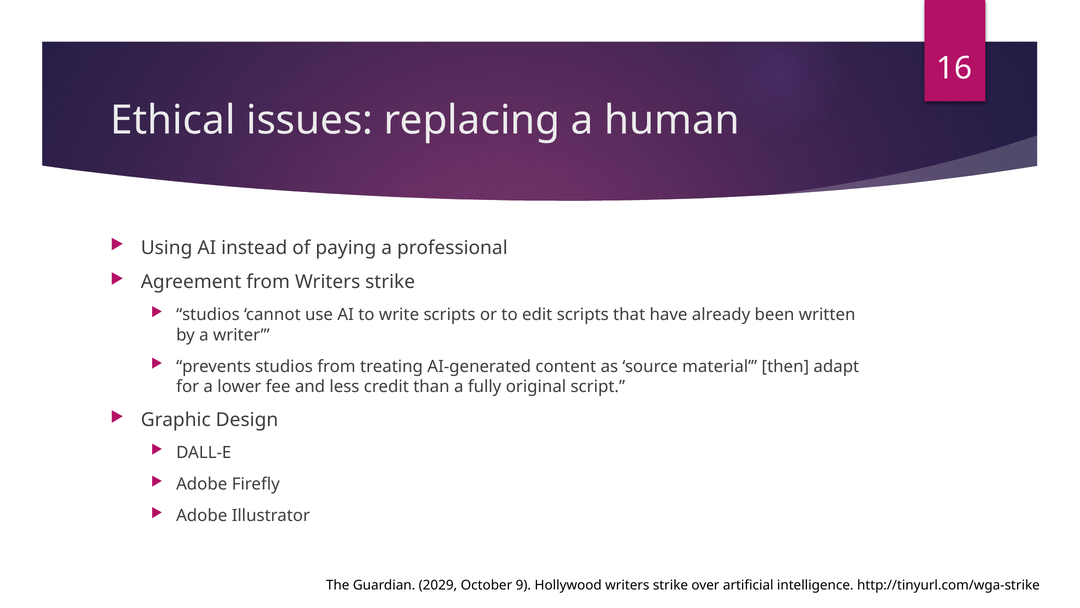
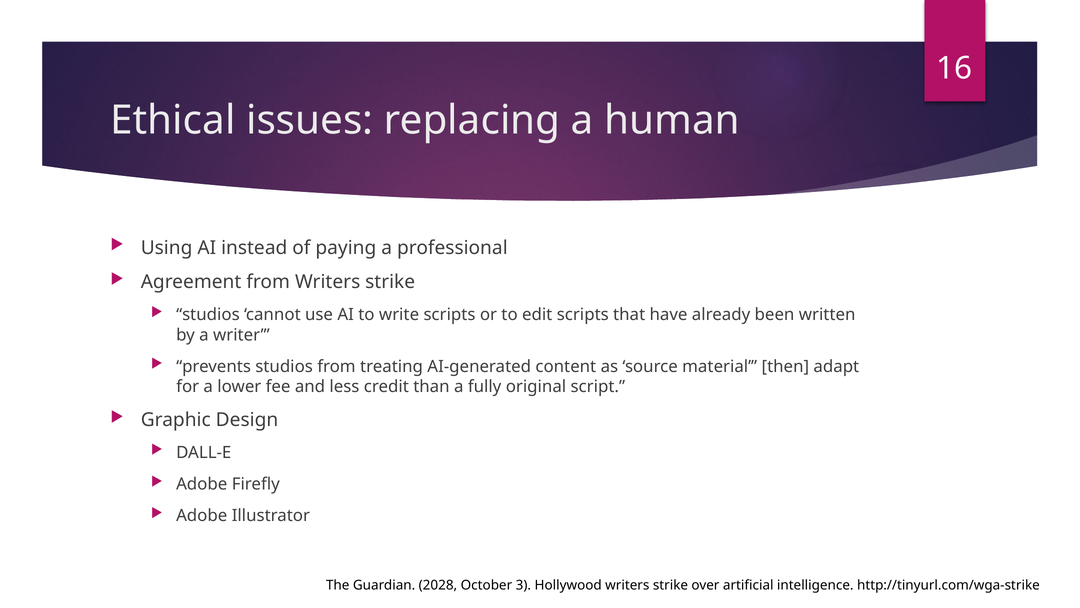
2029: 2029 -> 2028 (438, 585)
9: 9 -> 3 (523, 585)
